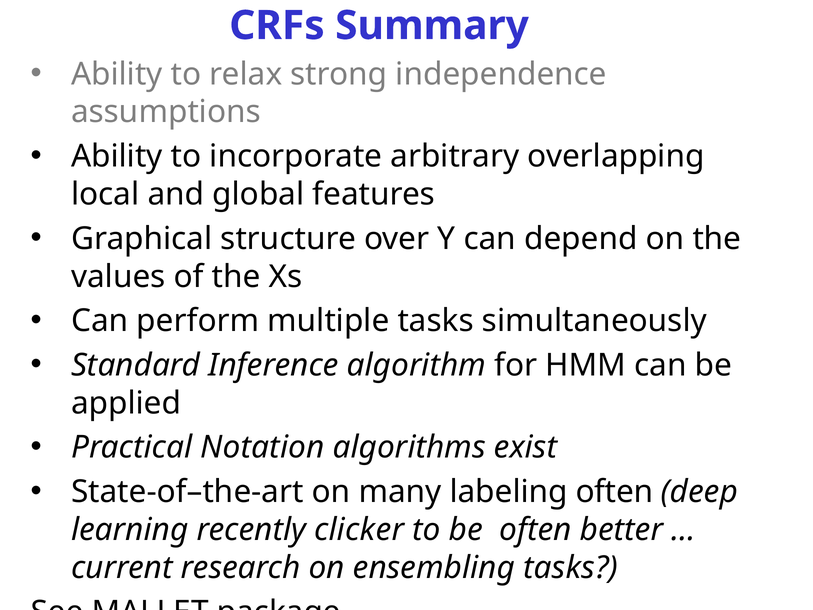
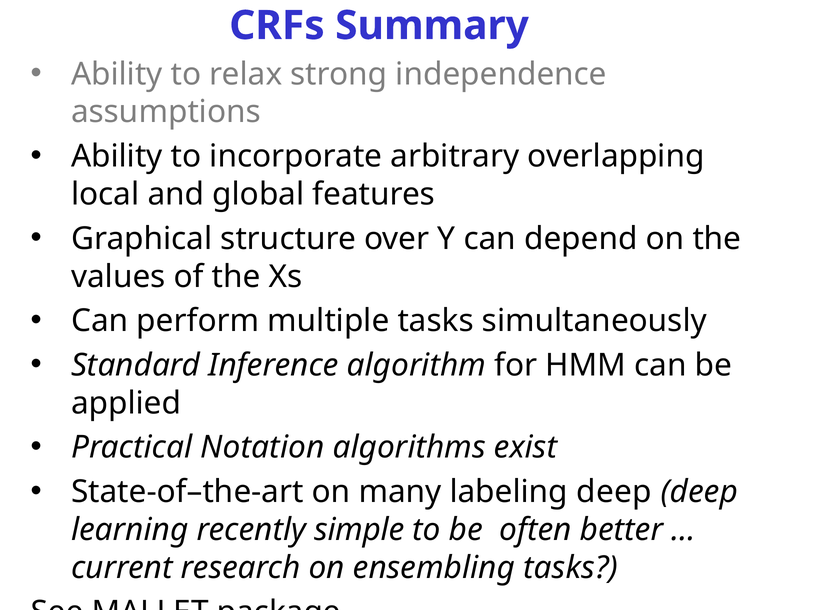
labeling often: often -> deep (614, 492)
clicker: clicker -> simple (359, 530)
